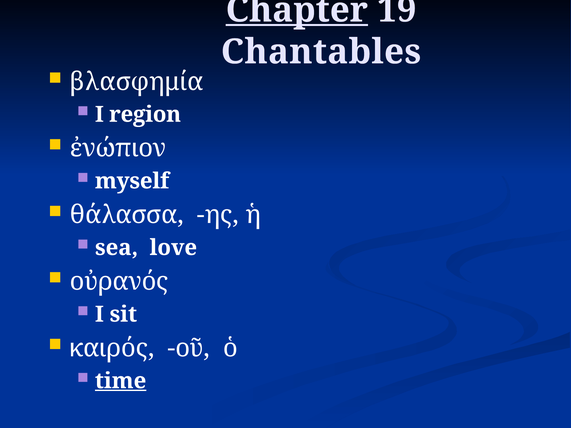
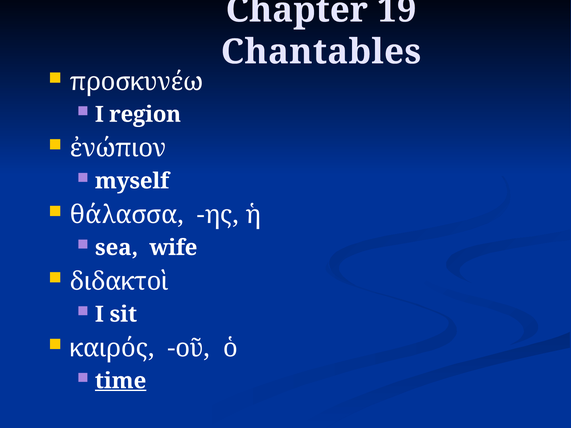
Chapter underline: present -> none (297, 10)
βλασφημία: βλασφημία -> προσκυνέω (137, 82)
love: love -> wife (173, 248)
οὐρανός: οὐρανός -> διδακτοὶ (119, 282)
